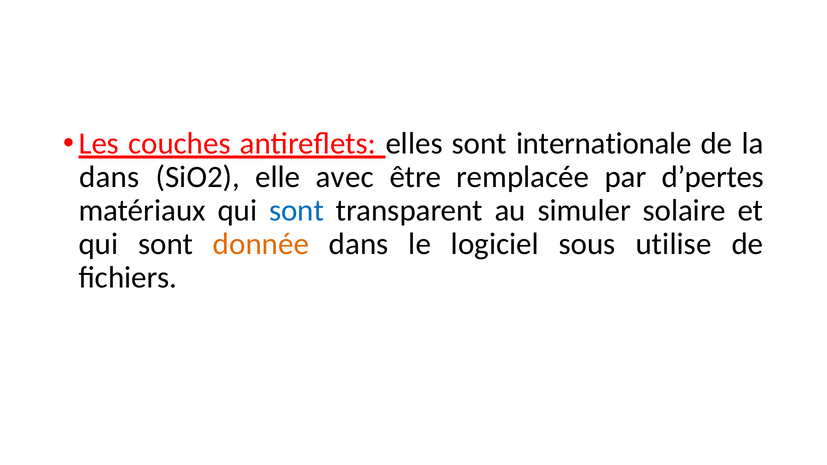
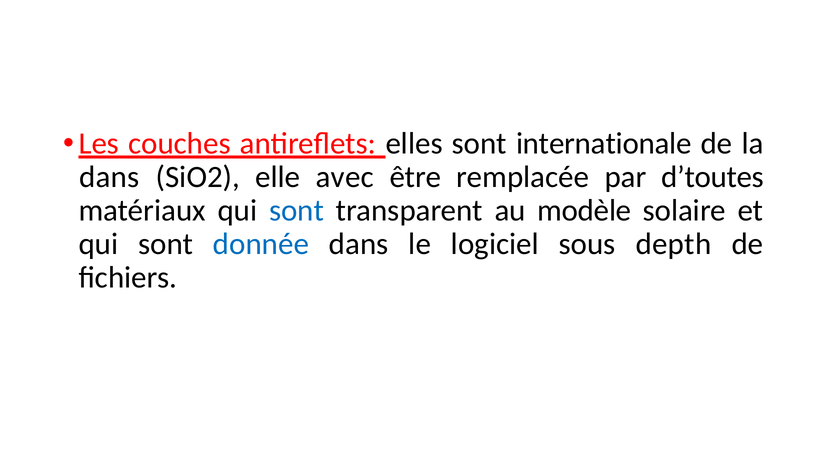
d’pertes: d’pertes -> d’toutes (713, 177)
simuler: simuler -> modèle (584, 210)
donnée colour: orange -> blue (261, 244)
utilise: utilise -> depth (674, 244)
